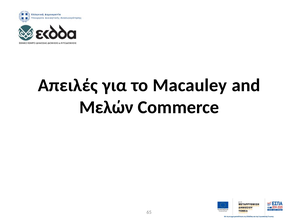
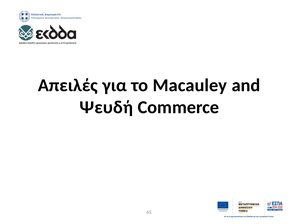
Μελών: Μελών -> Ψευδή (106, 107)
